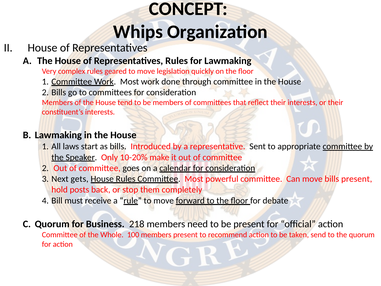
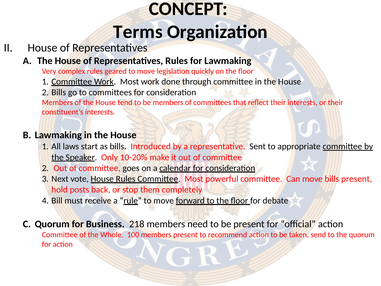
Whips: Whips -> Terms (138, 32)
gets: gets -> vote (80, 179)
